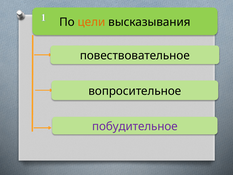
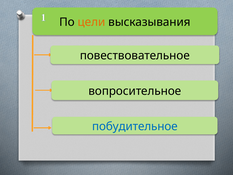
побудительное colour: purple -> blue (135, 126)
